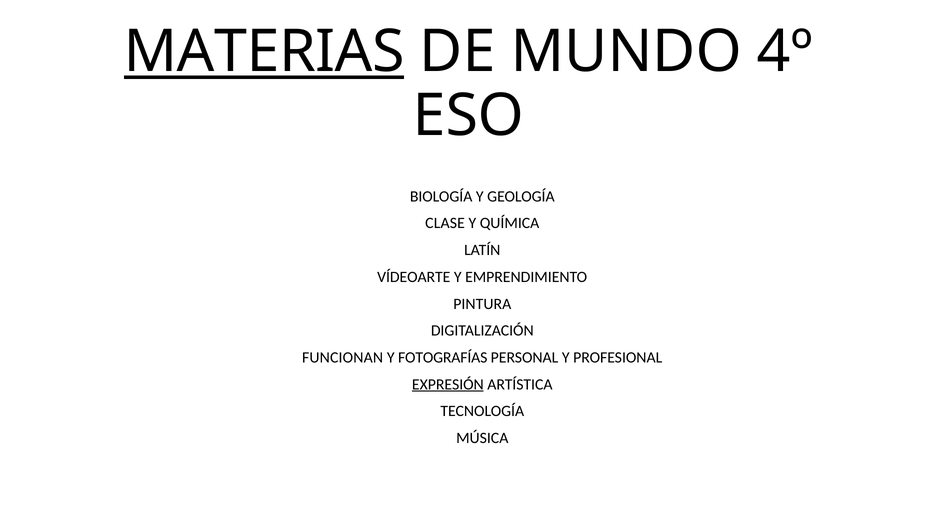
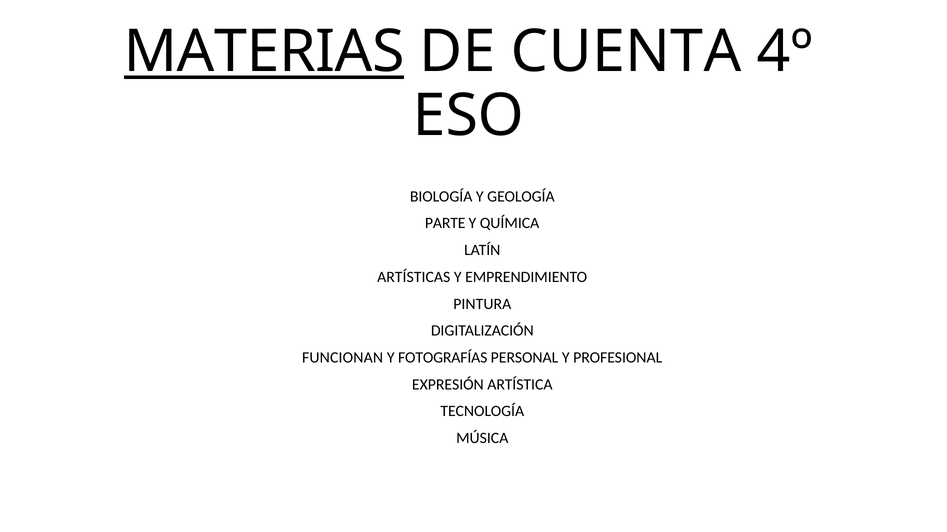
MUNDO: MUNDO -> CUENTA (626, 52)
CLASE: CLASE -> PARTE (445, 224)
VÍDEOARTE: VÍDEOARTE -> ARTÍSTICAS (414, 277)
EXPRESIÓN underline: present -> none (448, 385)
